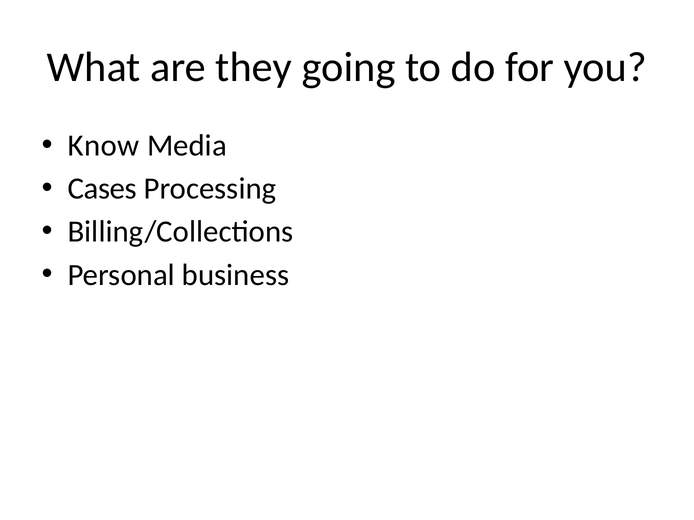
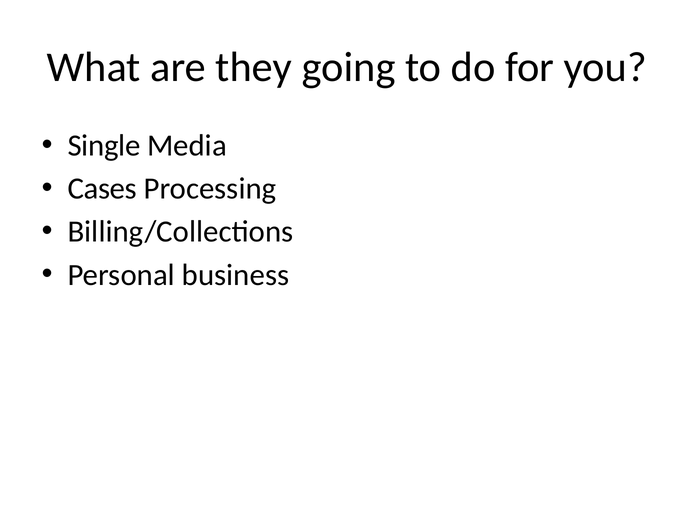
Know: Know -> Single (104, 146)
